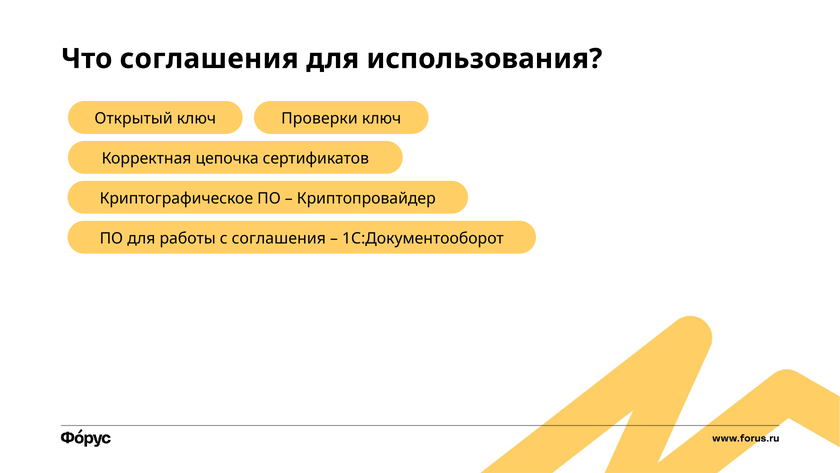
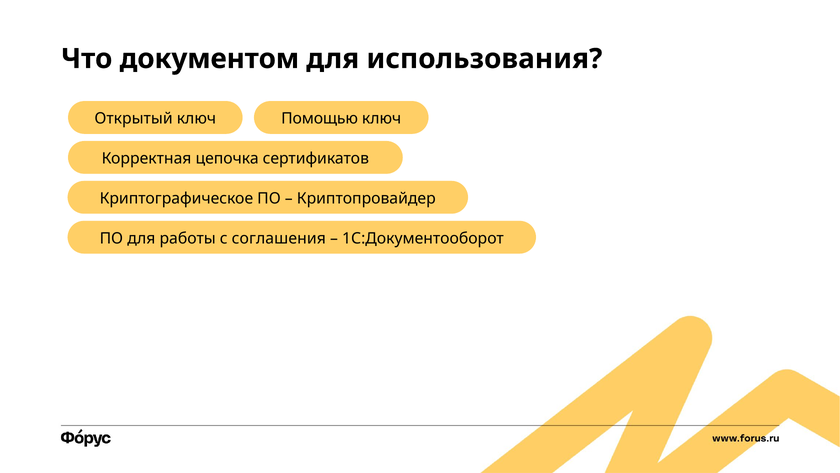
Что соглашения: соглашения -> документом (209, 59)
Проверки: Проверки -> Помощью (320, 118)
